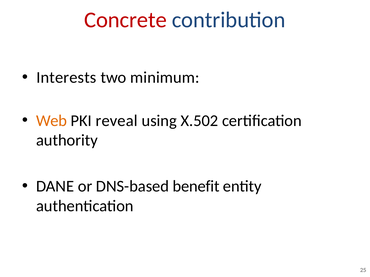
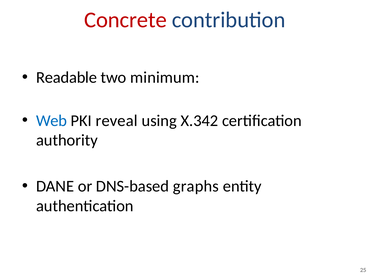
Interests: Interests -> Readable (67, 78)
Web colour: orange -> blue (52, 121)
X.502: X.502 -> X.342 (199, 121)
benefit: benefit -> graphs (196, 187)
